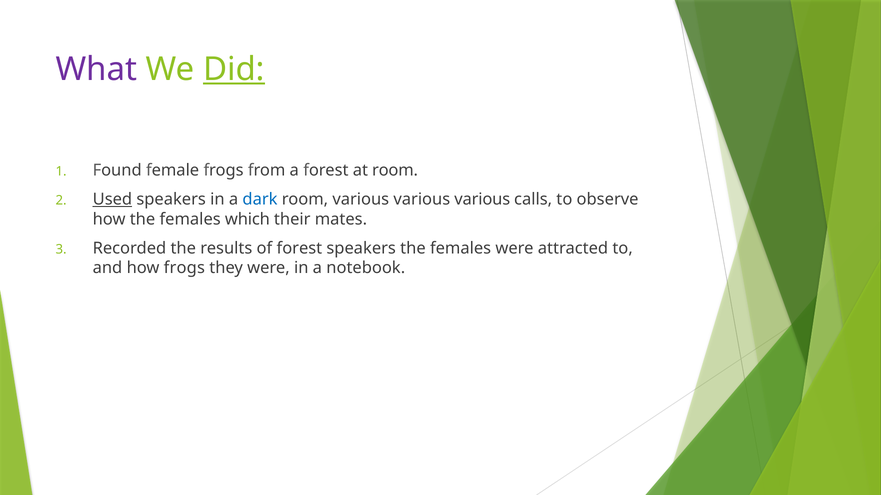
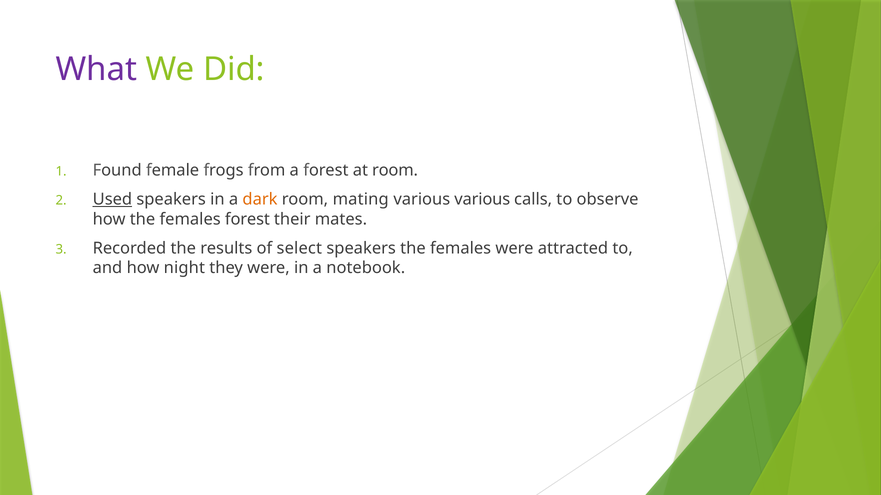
Did underline: present -> none (234, 69)
dark colour: blue -> orange (260, 200)
room various: various -> mating (361, 200)
females which: which -> forest (247, 219)
of forest: forest -> select (299, 248)
how frogs: frogs -> night (184, 268)
